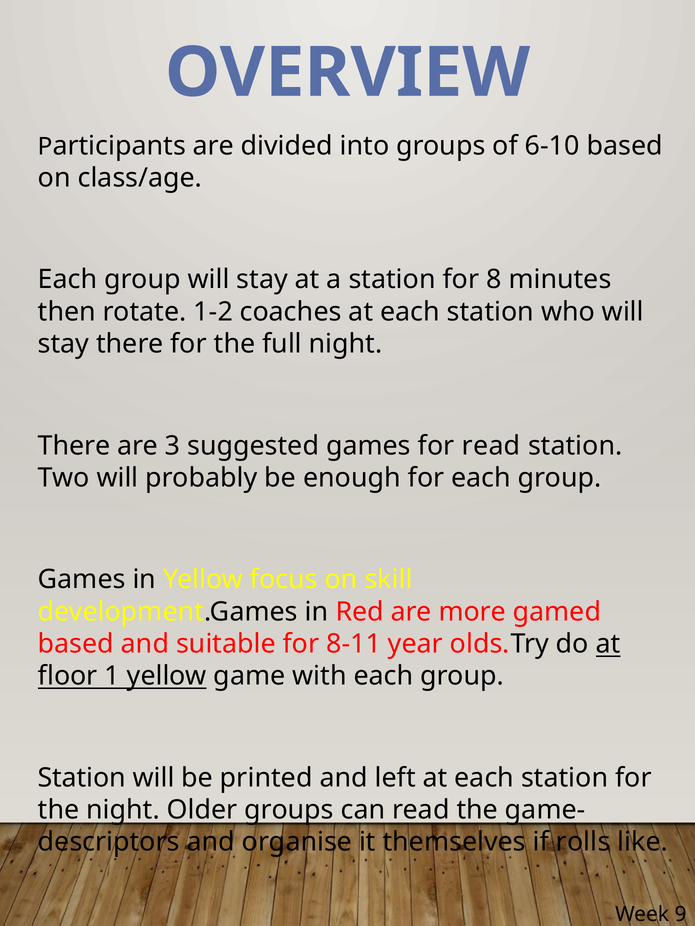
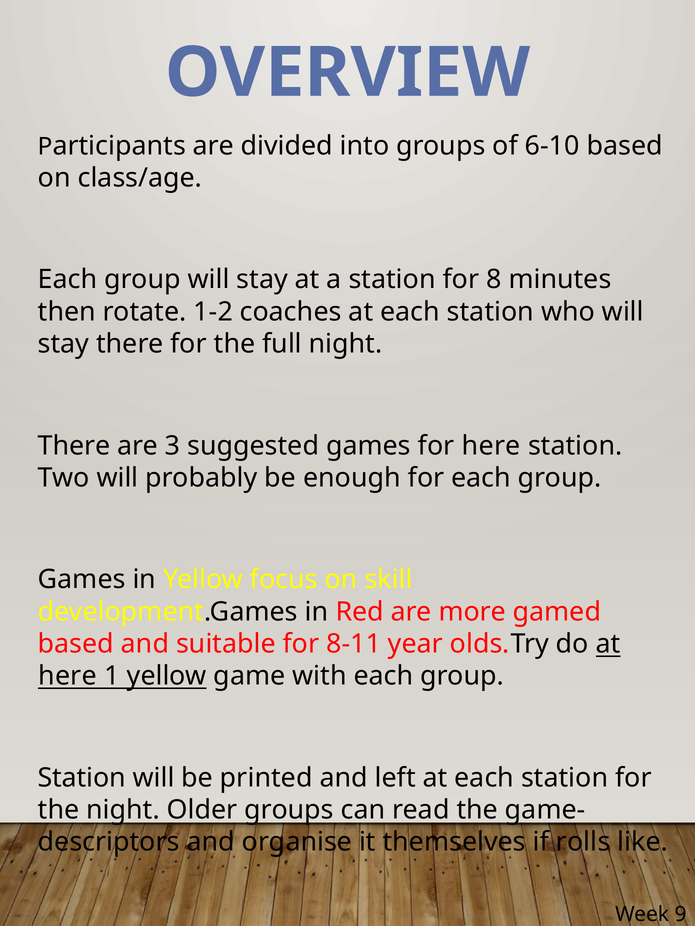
for read: read -> here (491, 446)
floor: floor -> here (68, 677)
